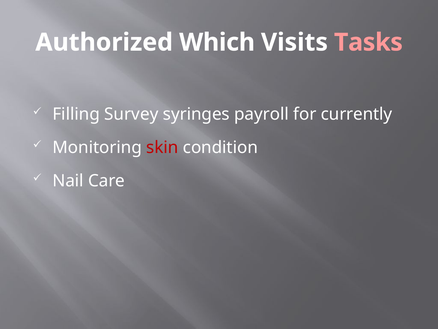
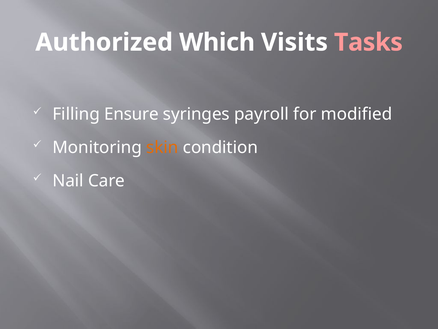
Survey: Survey -> Ensure (131, 114)
currently: currently -> modified (357, 114)
skin colour: red -> orange (162, 147)
